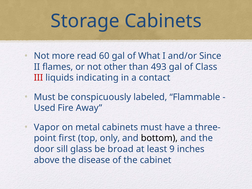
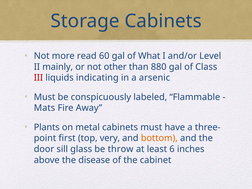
Since: Since -> Level (210, 56)
flames: flames -> mainly (58, 67)
493: 493 -> 880 (159, 67)
contact: contact -> arsenic (155, 78)
Used: Used -> Mats (45, 108)
Vapor: Vapor -> Plants (47, 127)
only: only -> very (110, 138)
bottom colour: black -> orange (159, 138)
broad: broad -> throw (121, 149)
9: 9 -> 6 (172, 149)
